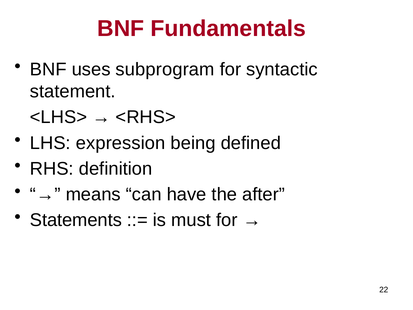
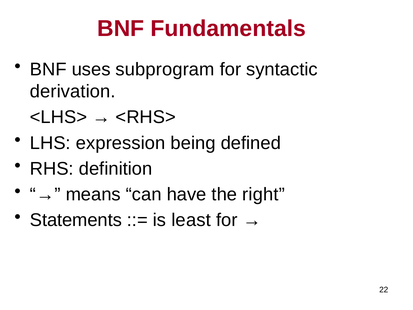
statement: statement -> derivation (73, 91)
after: after -> right (264, 194)
must: must -> least (191, 220)
